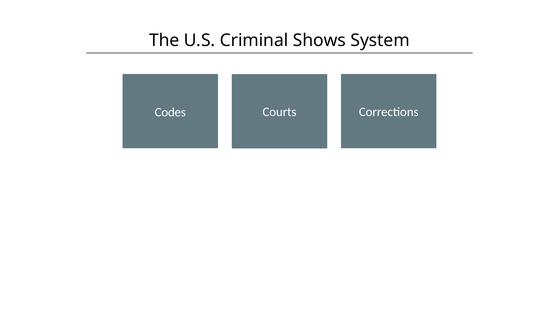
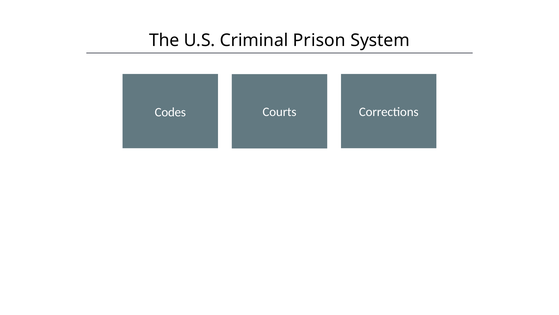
Shows: Shows -> Prison (319, 40)
